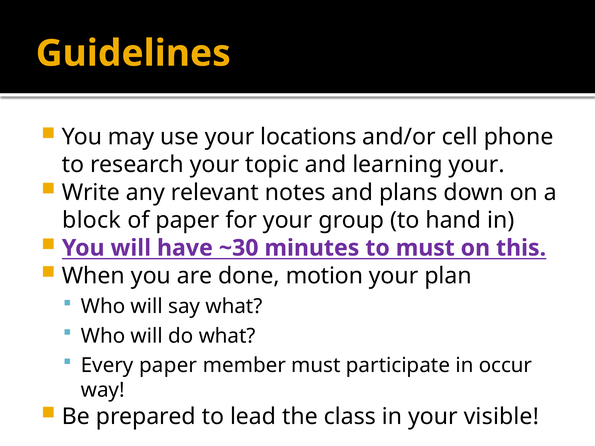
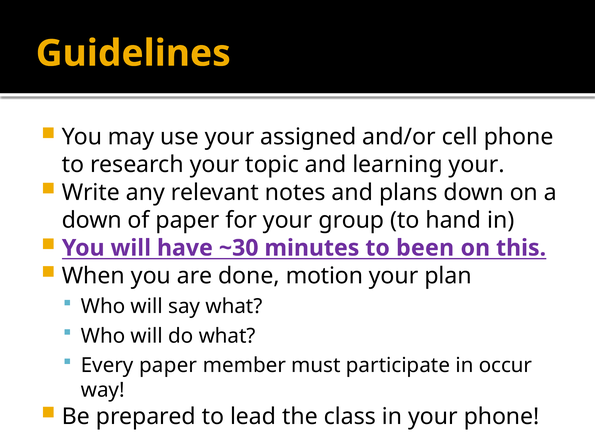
locations: locations -> assigned (308, 137)
block: block -> down (92, 220)
to must: must -> been (425, 248)
your visible: visible -> phone (502, 417)
